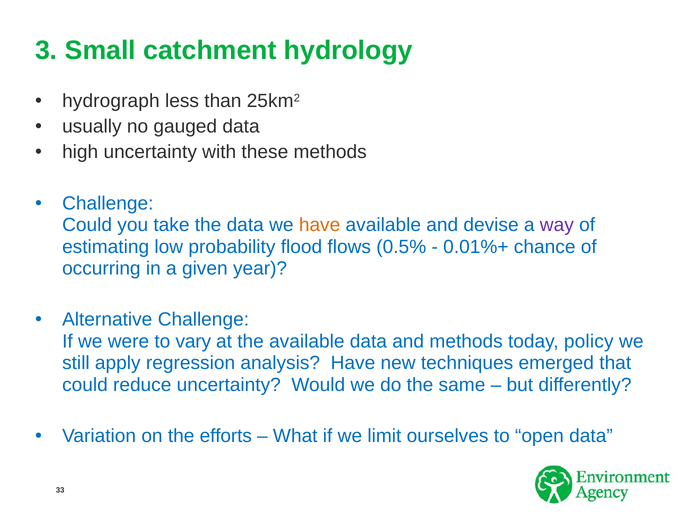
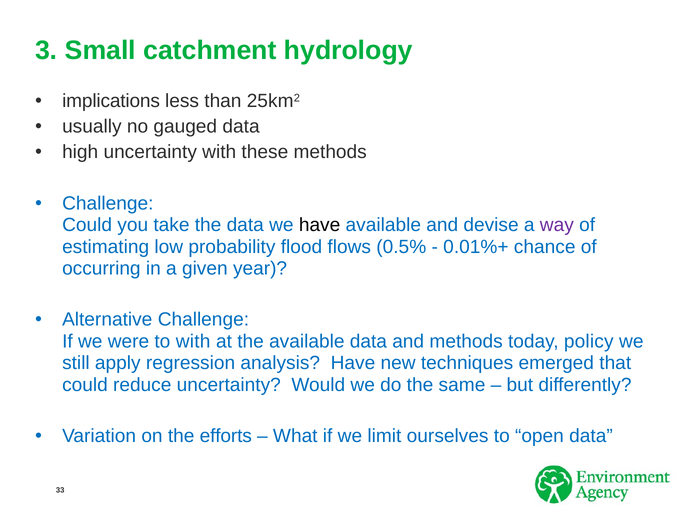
hydrograph: hydrograph -> implications (111, 101)
have colour: orange -> black (320, 225)
to vary: vary -> with (193, 342)
